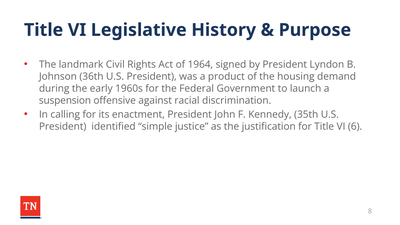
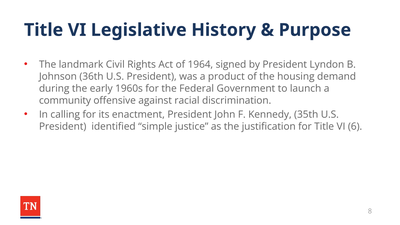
suspension: suspension -> community (65, 101)
